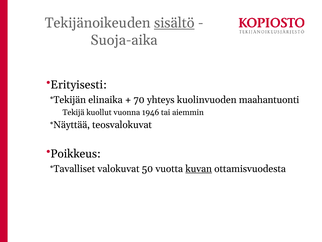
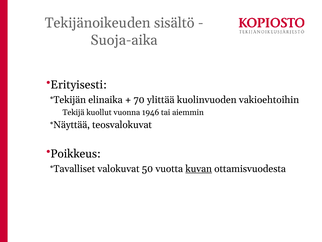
sisältö underline: present -> none (174, 23)
yhteys: yhteys -> ylittää (161, 100)
maahantuonti: maahantuonti -> vakioehtoihin (269, 100)
